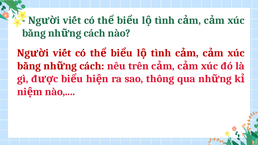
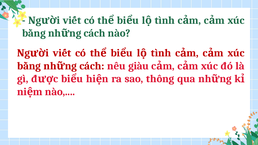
trên: trên -> giàu (139, 66)
